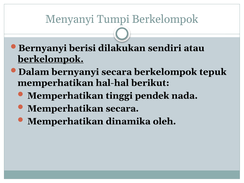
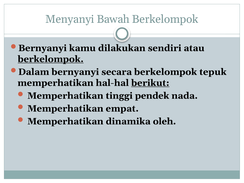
Tumpi: Tumpi -> Bawah (113, 19)
berisi: berisi -> kamu (82, 48)
berikut underline: none -> present (150, 83)
Memperhatikan secara: secara -> empat (122, 109)
